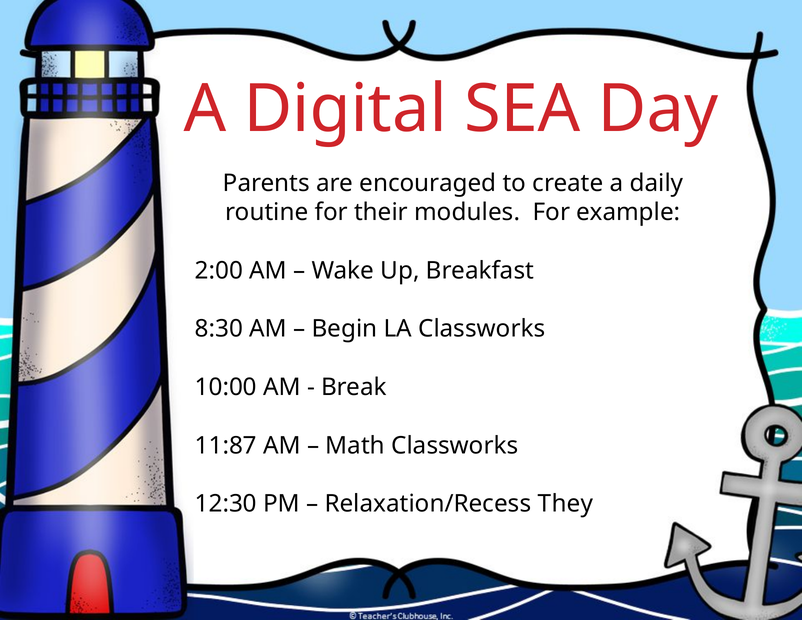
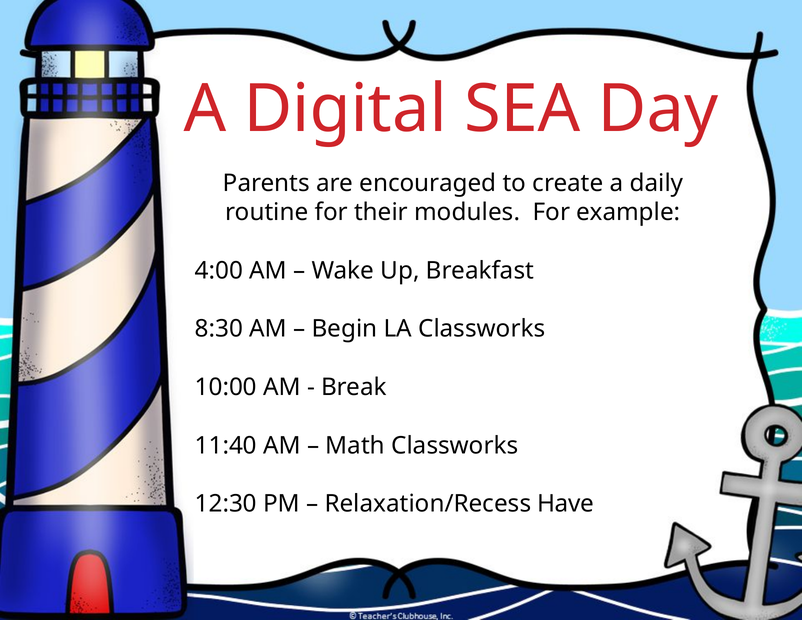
2:00: 2:00 -> 4:00 (219, 270)
11:87: 11:87 -> 11:40 (226, 445)
They: They -> Have (566, 504)
